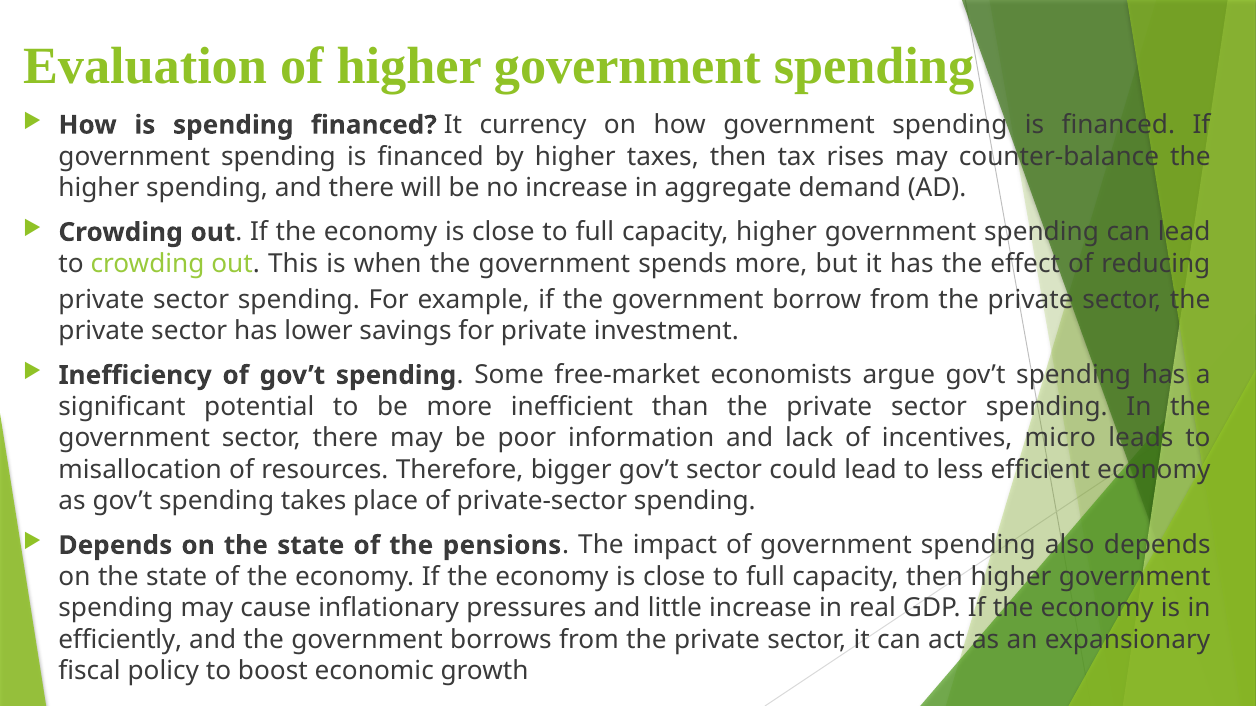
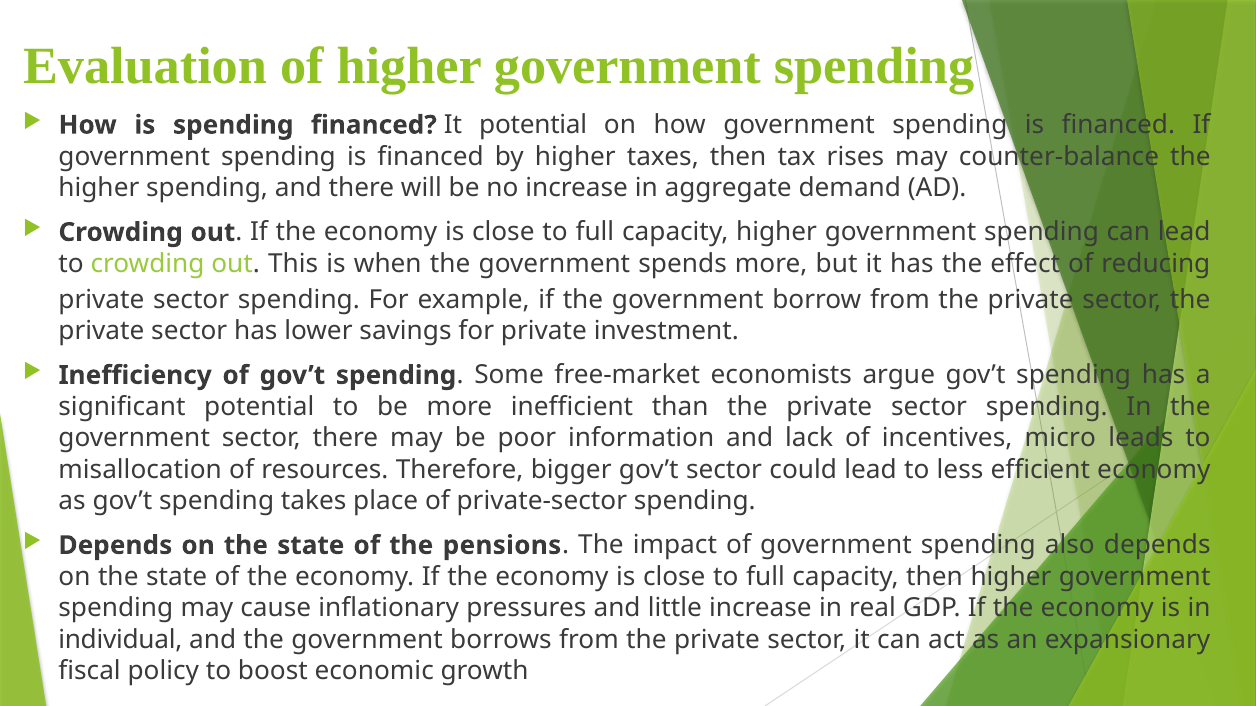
It currency: currency -> potential (533, 125)
efficiently: efficiently -> individual (120, 640)
